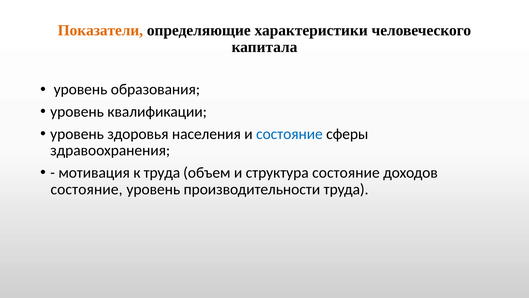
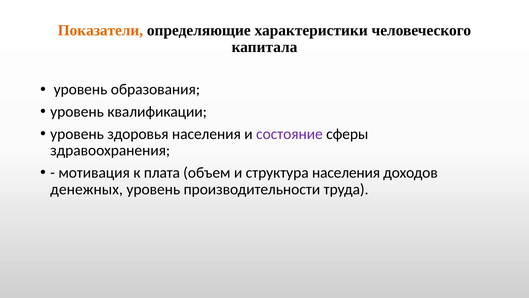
состояние colour: blue -> purple (289, 134)
к труда: труда -> плата (162, 172)
структура состояние: состояние -> населения (346, 172)
состояние: состояние -> денежных (87, 189)
